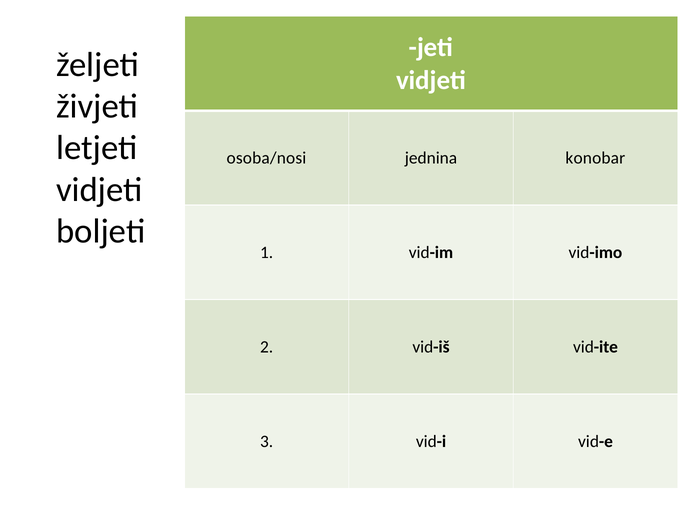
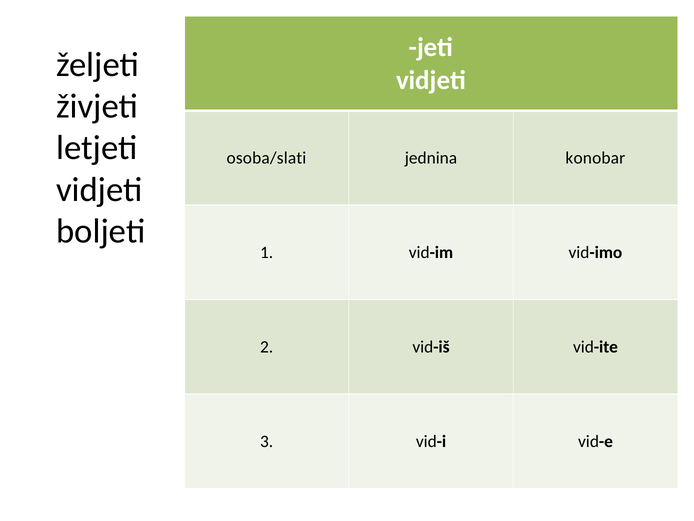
osoba/nosi: osoba/nosi -> osoba/slati (266, 158)
